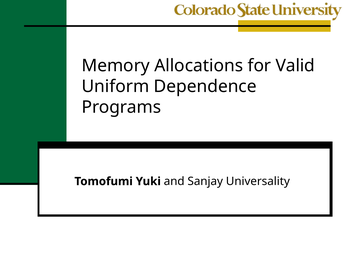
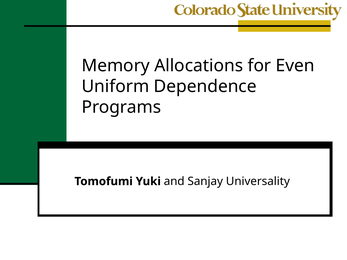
Valid: Valid -> Even (295, 66)
